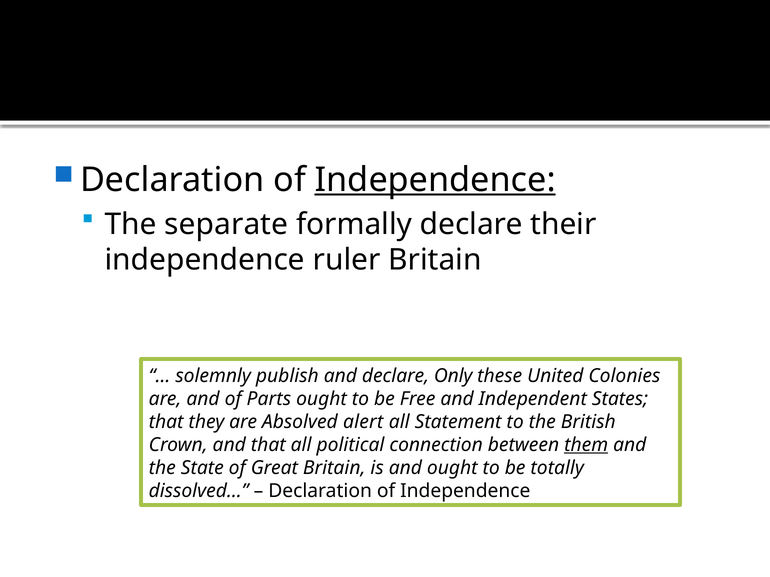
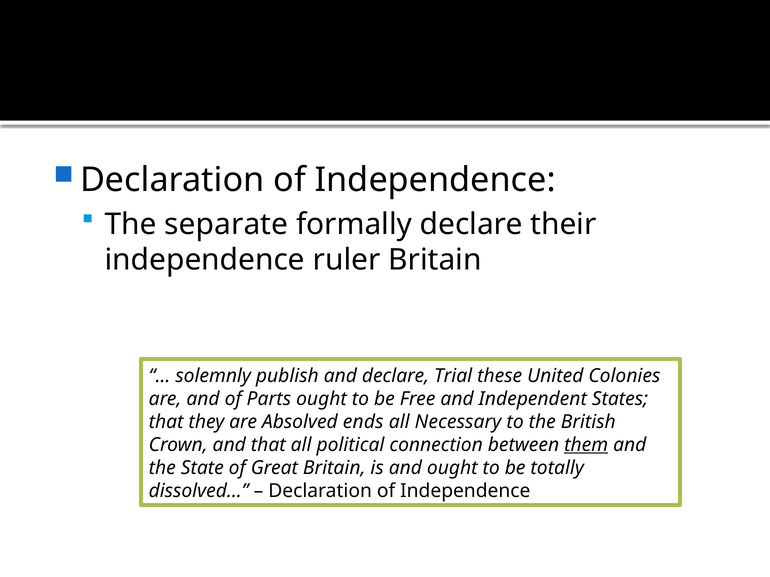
Independence underline: present -> none (435, 180)
Only: Only -> Trial (453, 376)
alert: alert -> ends (363, 422)
Statement: Statement -> Necessary (458, 422)
